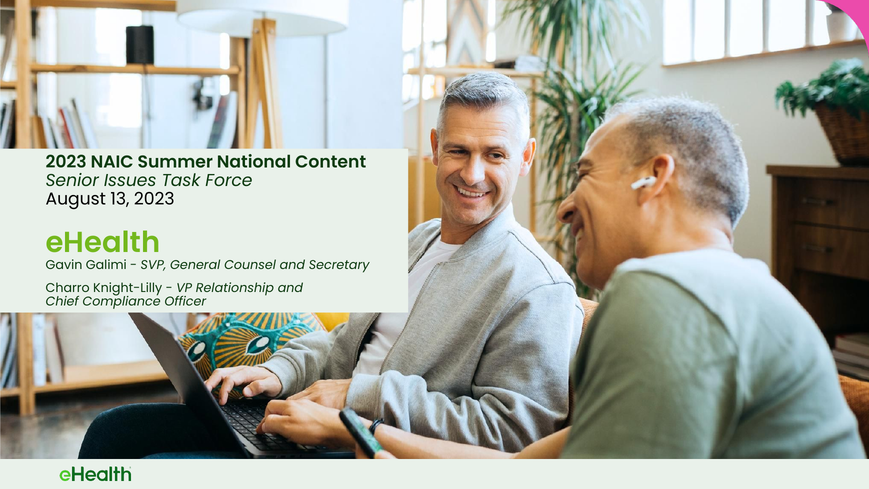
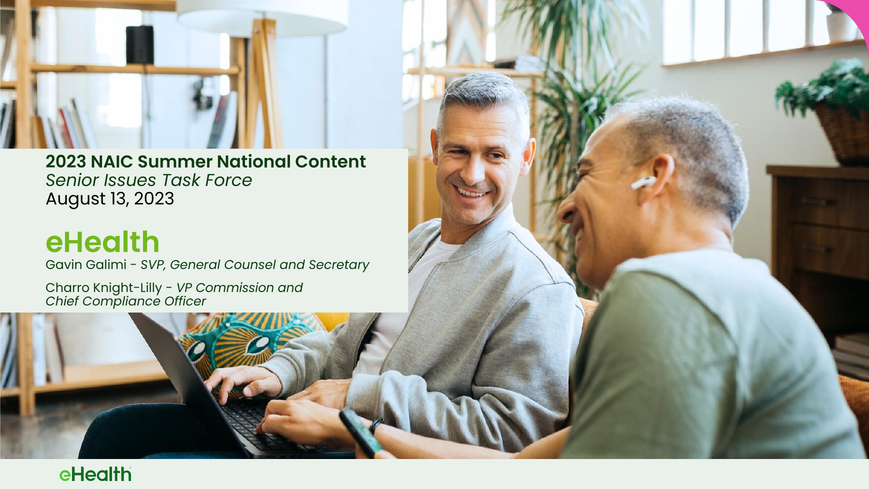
Relationship: Relationship -> Commission (235, 288)
